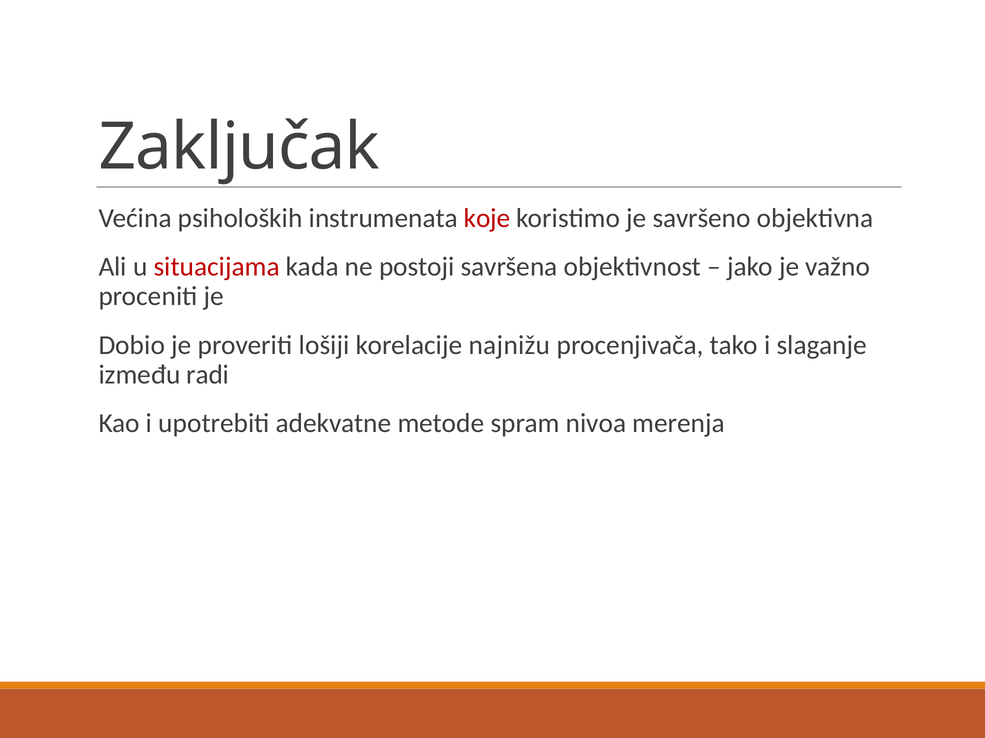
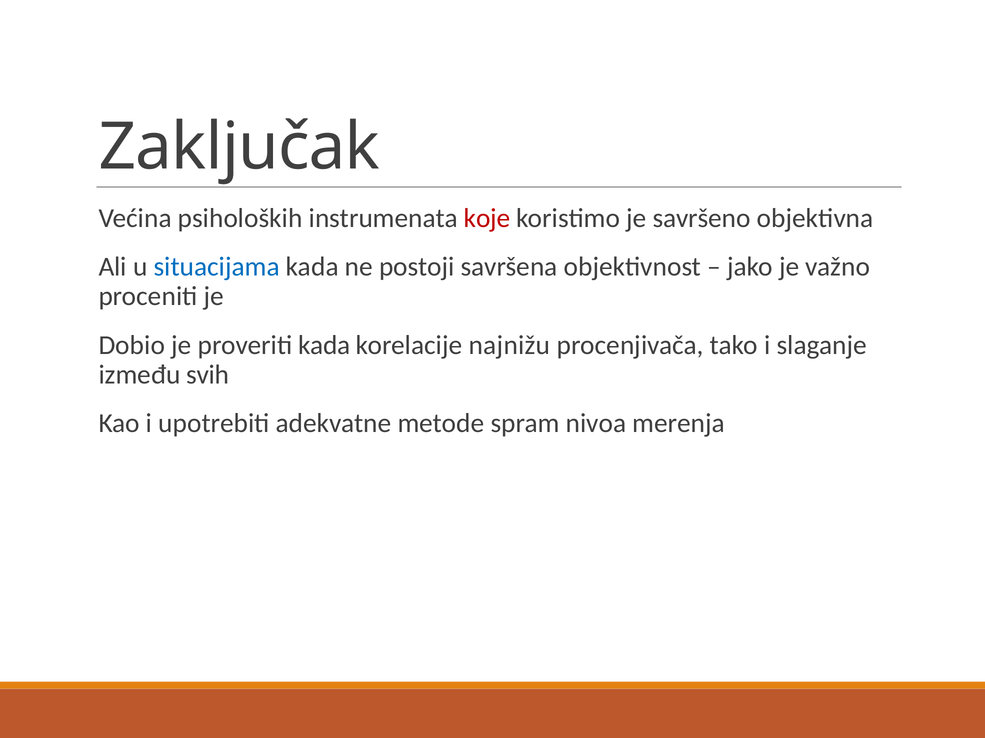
situacijama colour: red -> blue (217, 267)
proveriti lošiji: lošiji -> kada (324, 345)
radi: radi -> svih (208, 375)
